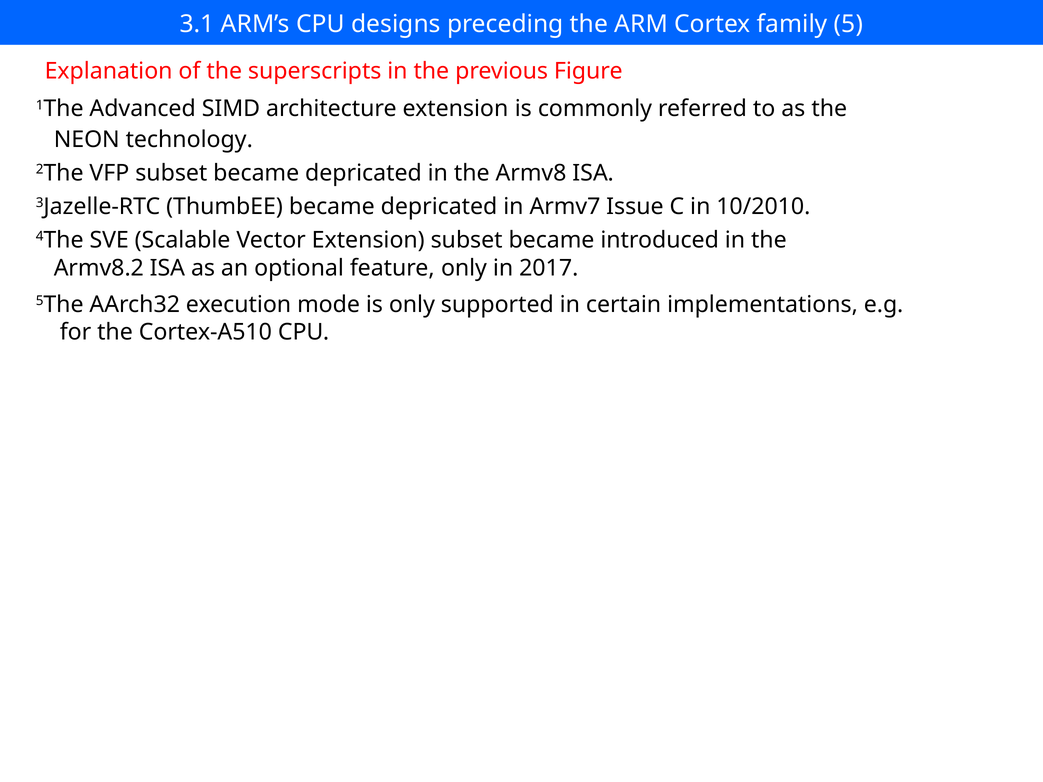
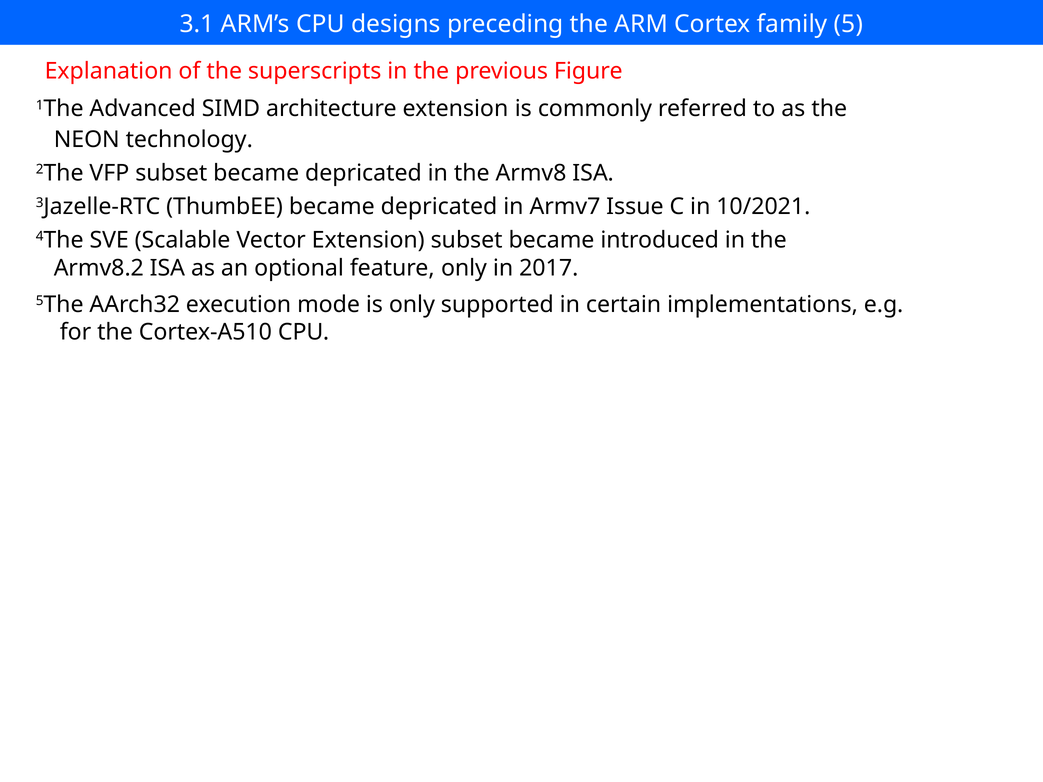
10/2010: 10/2010 -> 10/2021 (763, 207)
